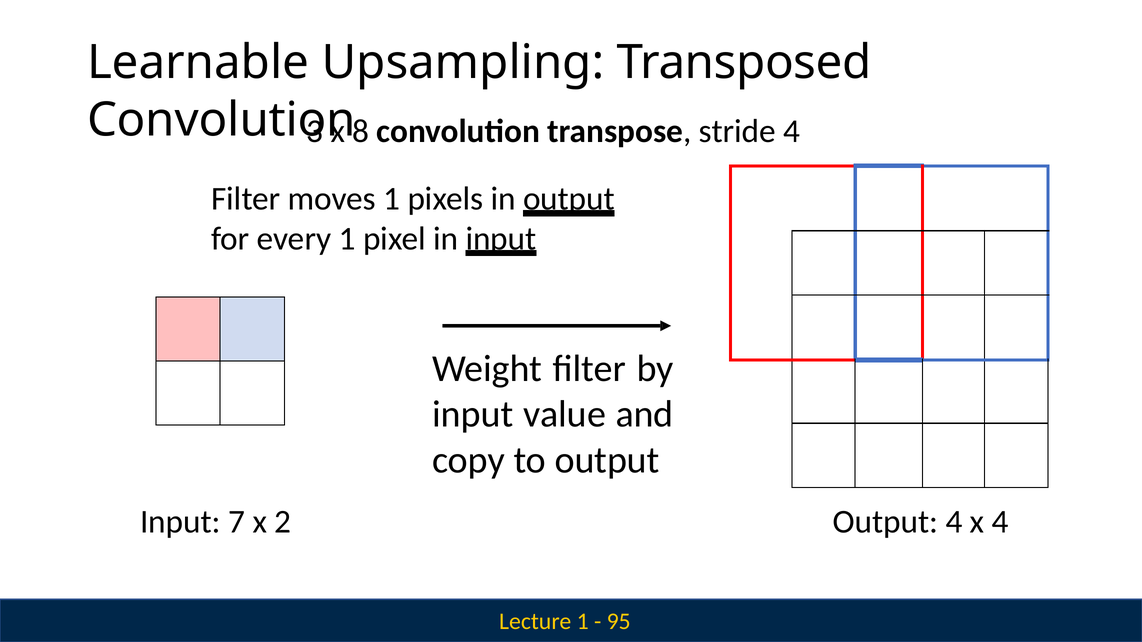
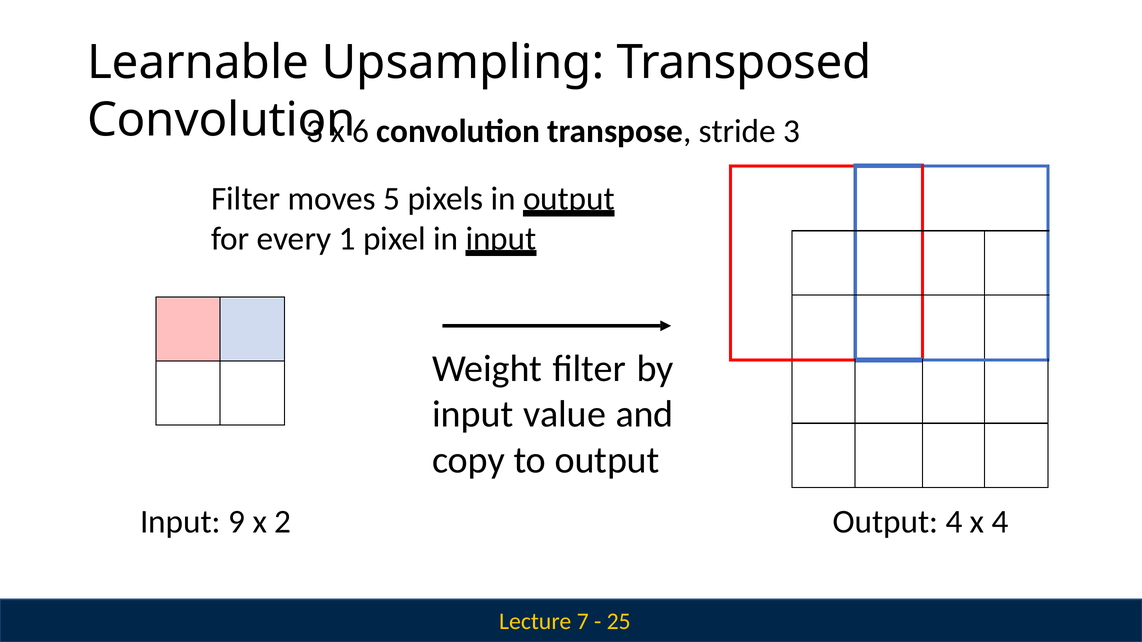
8: 8 -> 6 (361, 131)
stride 4: 4 -> 3 (792, 131)
moves 1: 1 -> 5 (392, 199)
7: 7 -> 9 (237, 522)
Lecture 1: 1 -> 7 (583, 622)
95: 95 -> 25 (619, 622)
